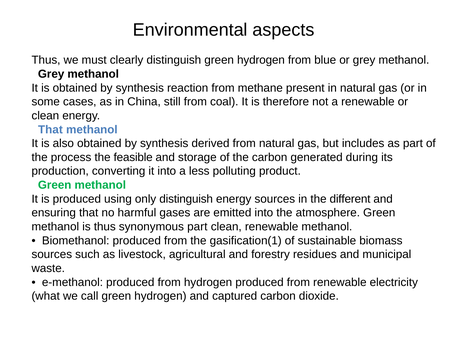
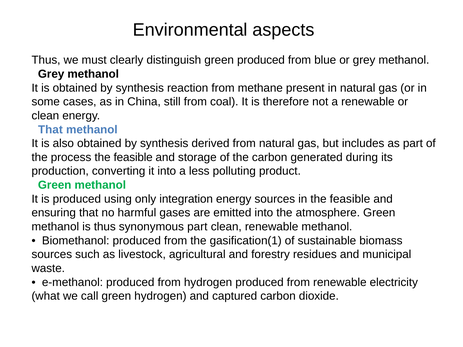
distinguish green hydrogen: hydrogen -> produced (261, 60)
only distinguish: distinguish -> integration (186, 199)
in the different: different -> feasible (350, 199)
